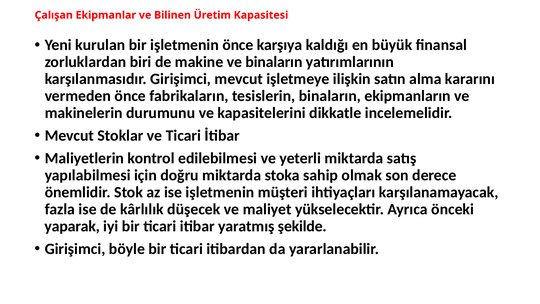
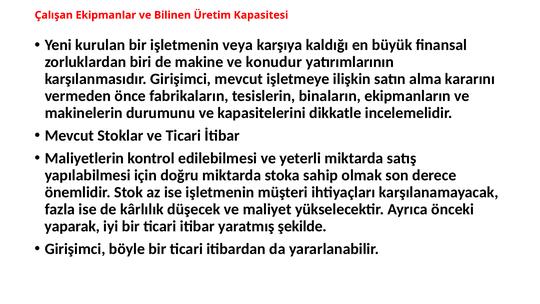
işletmenin önce: önce -> veya (238, 45)
ve binaların: binaların -> konudur (274, 62)
